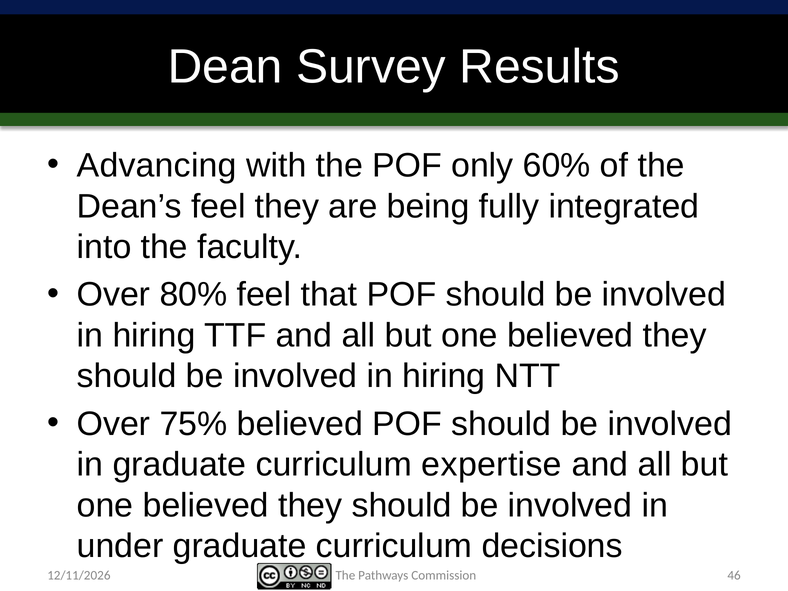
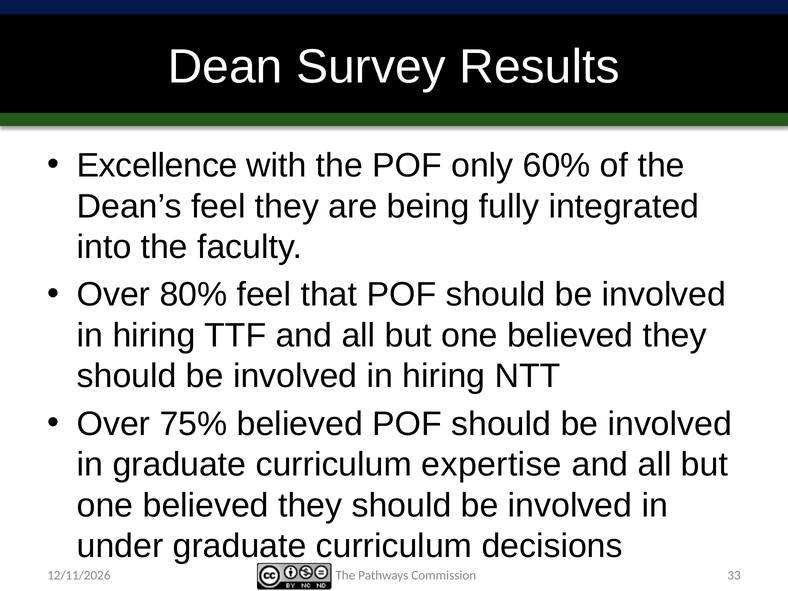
Advancing: Advancing -> Excellence (157, 166)
46: 46 -> 33 (734, 575)
